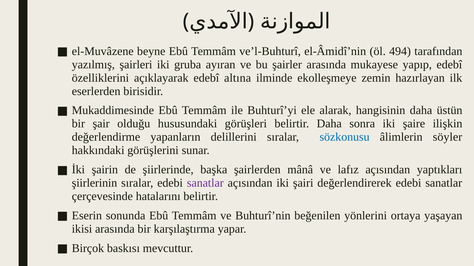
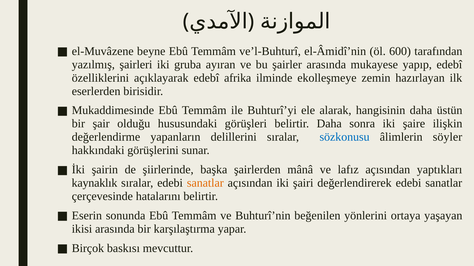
494: 494 -> 600 (400, 51)
altına: altına -> afrika (238, 78)
şiirlerinin: şiirlerinin -> kaynaklık (95, 183)
sanatlar colour: purple -> orange (205, 183)
